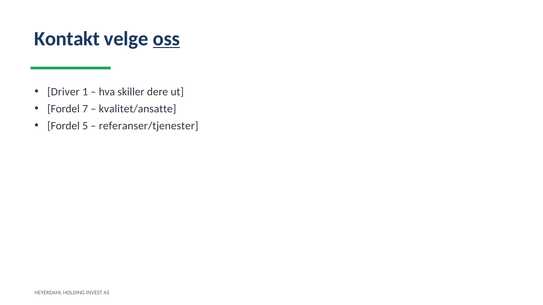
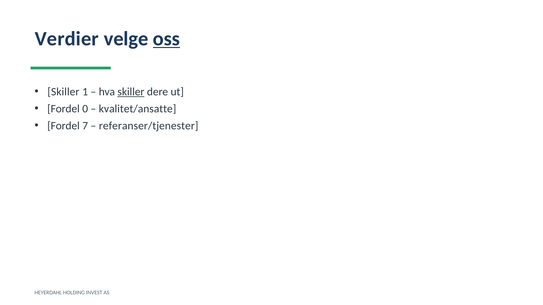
Kontakt: Kontakt -> Verdier (67, 39)
Driver: Driver -> Skiller (63, 92)
skiller underline: none -> present (131, 92)
7: 7 -> 0 (85, 109)
5: 5 -> 7 (85, 126)
